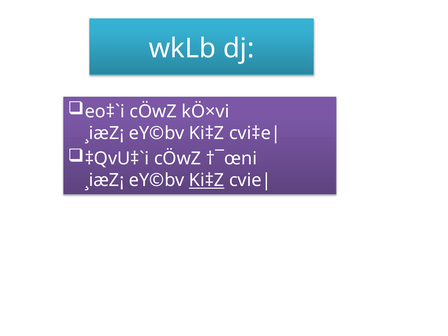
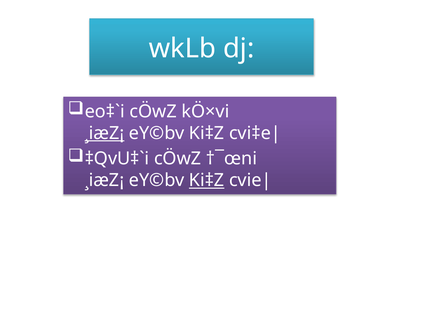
¸iæZ¡ underline: none -> present (104, 133)
